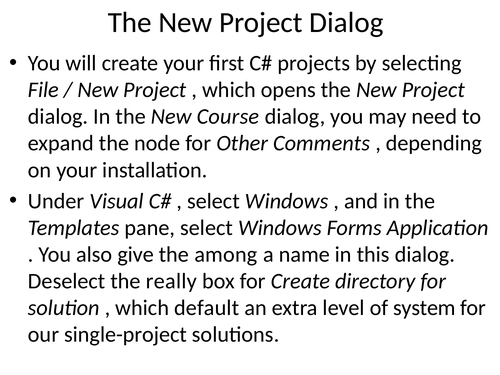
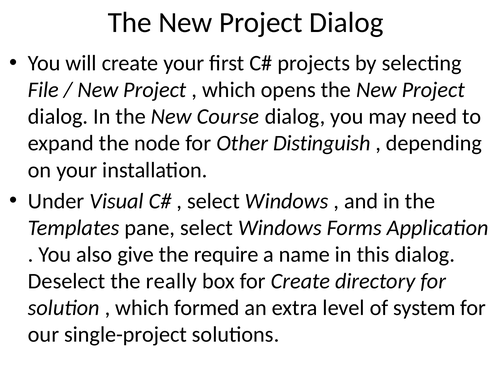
Comments: Comments -> Distinguish (322, 143)
among: among -> require (226, 255)
default: default -> formed (207, 308)
